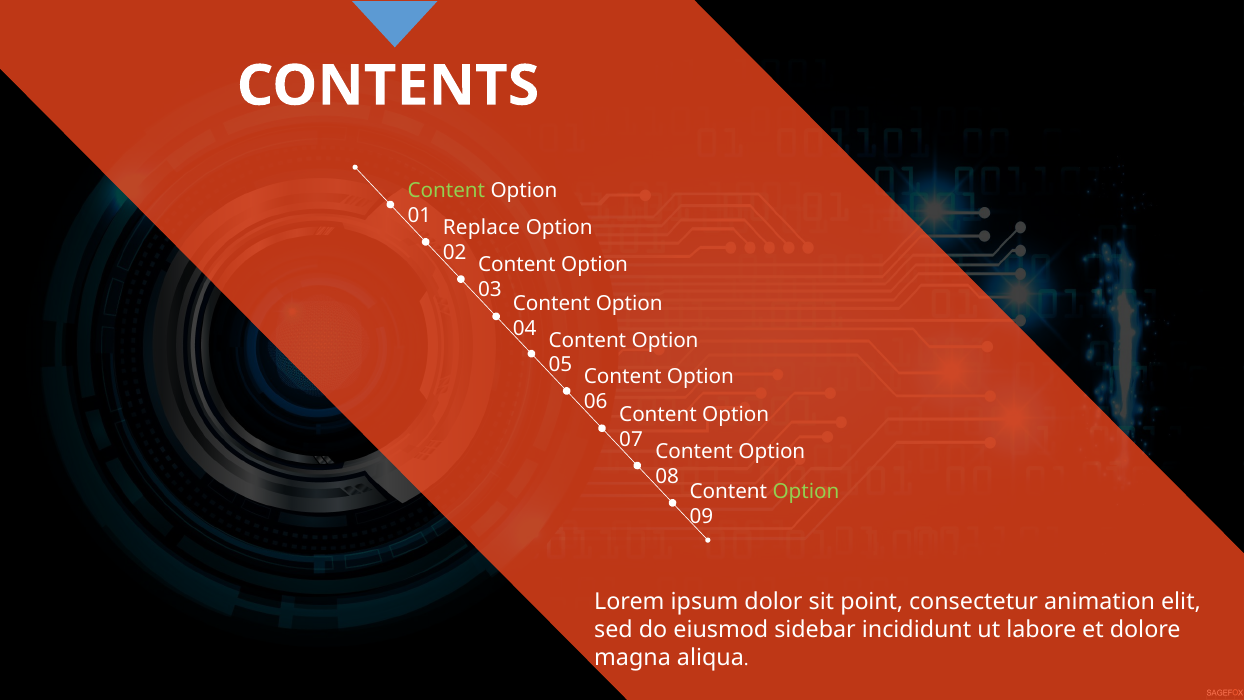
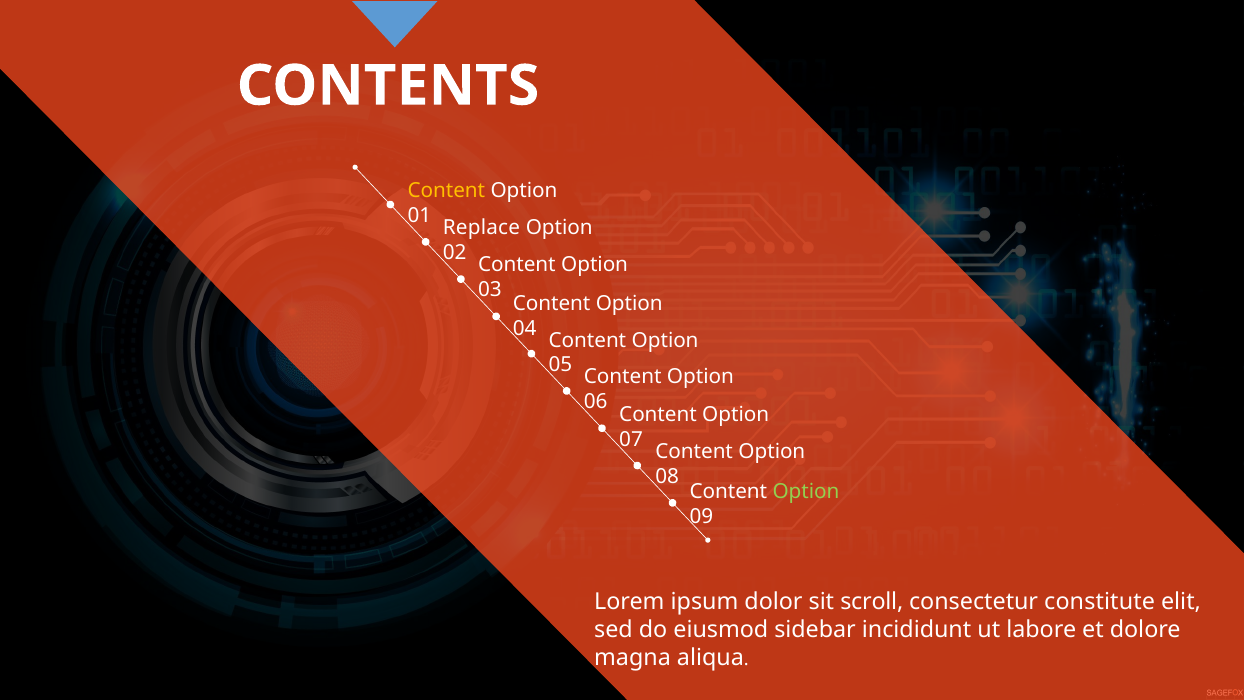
Content colour: light green -> yellow (446, 191)
point: point -> scroll (872, 602)
animation: animation -> constitute (1100, 602)
